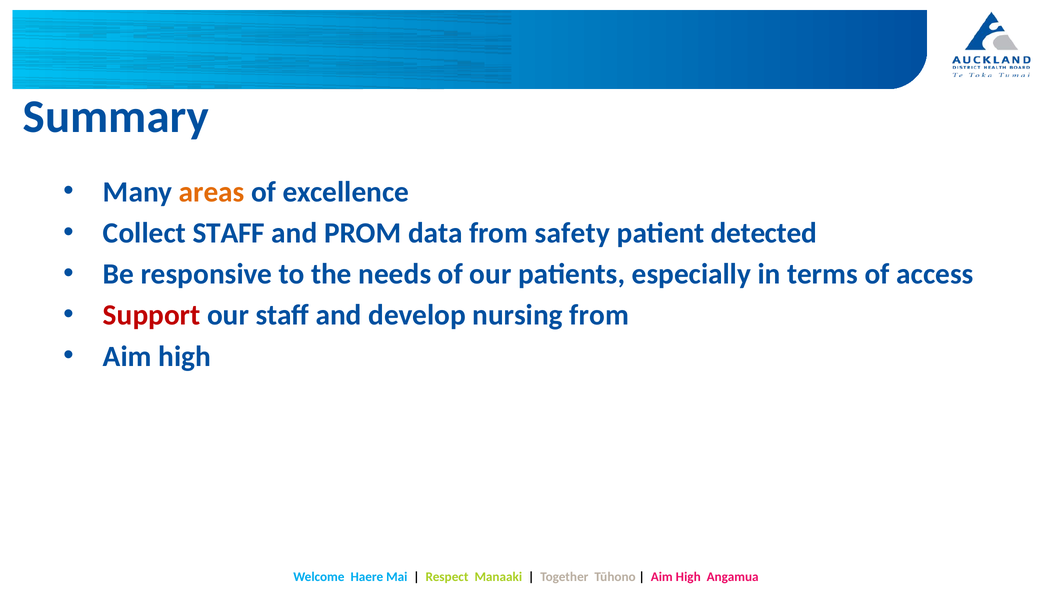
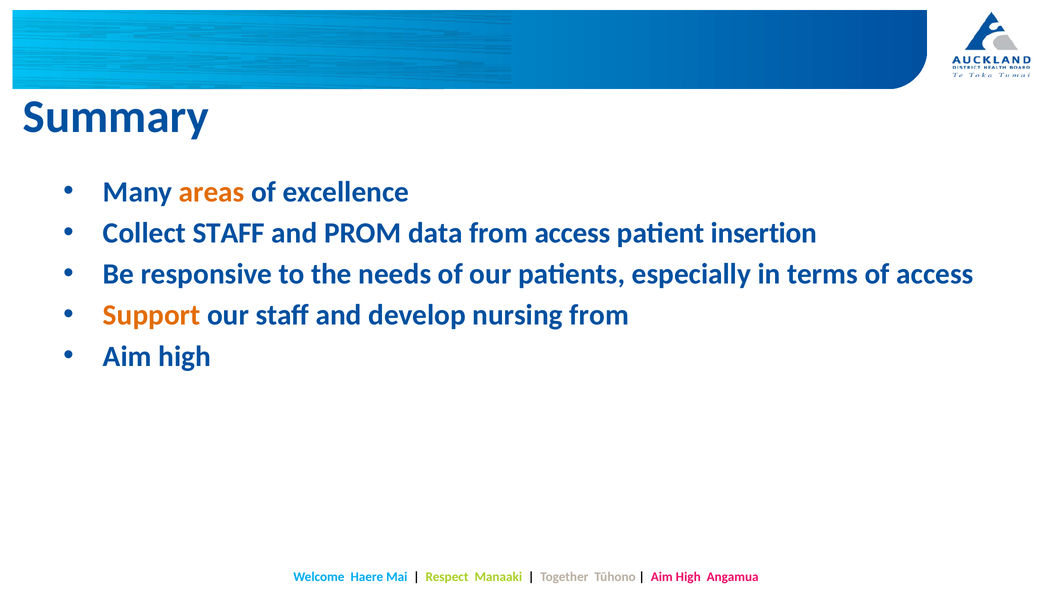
from safety: safety -> access (573, 233)
detected: detected -> insertion (764, 233)
Support colour: red -> orange (152, 315)
